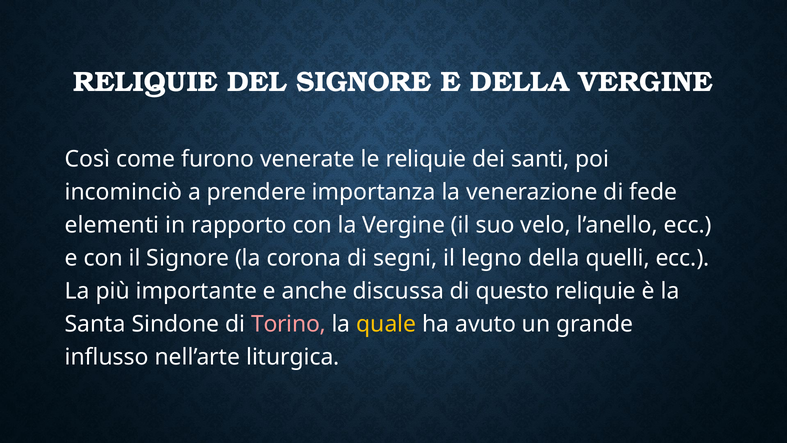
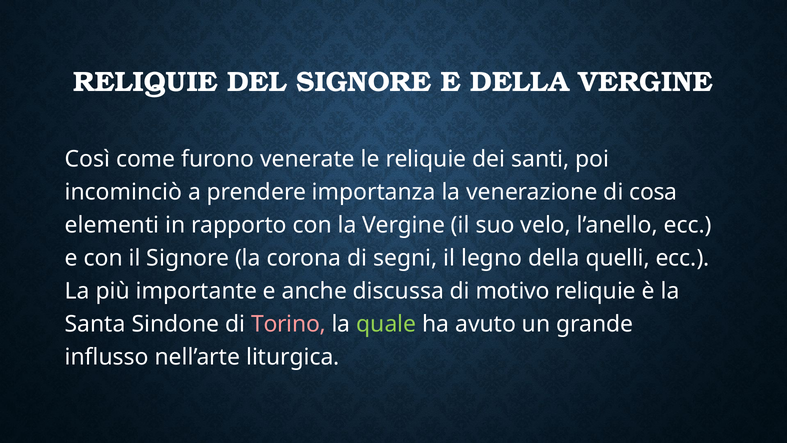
fede: fede -> cosa (653, 192)
questo: questo -> motivo (513, 291)
quale colour: yellow -> light green (386, 324)
